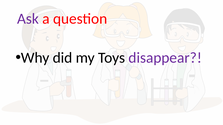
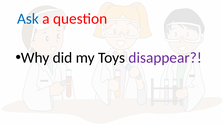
Ask colour: purple -> blue (28, 19)
